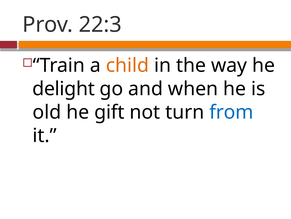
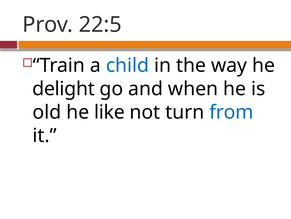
22:3: 22:3 -> 22:5 (100, 25)
child colour: orange -> blue (127, 65)
gift: gift -> like (109, 112)
